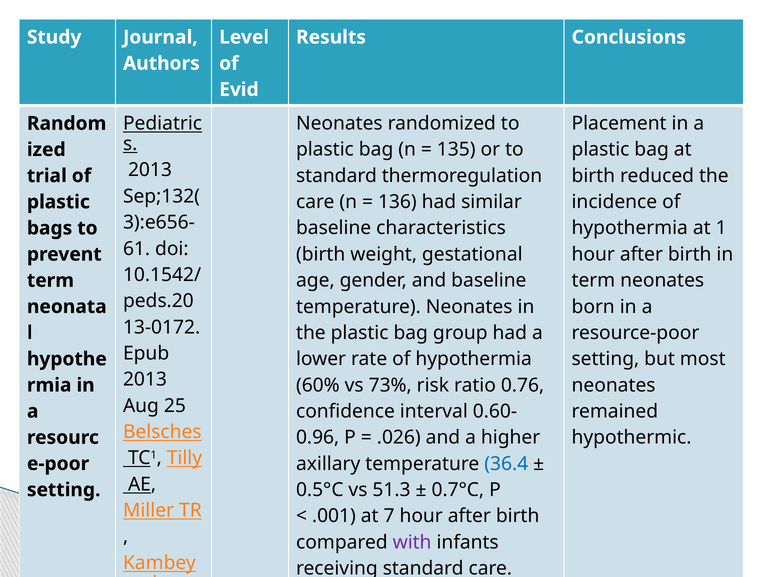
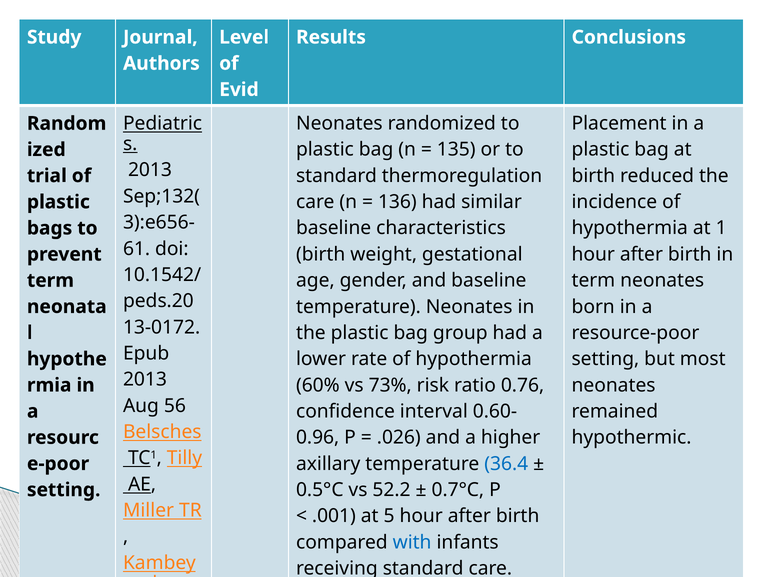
25: 25 -> 56 (175, 405)
51.3: 51.3 -> 52.2 (391, 490)
7: 7 -> 5 (389, 516)
with colour: purple -> blue (412, 542)
